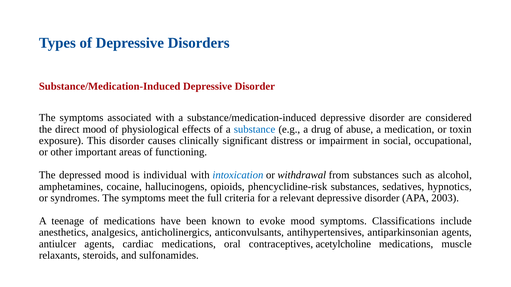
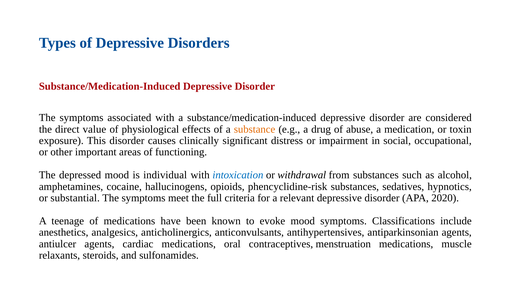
direct mood: mood -> value (94, 129)
substance colour: blue -> orange (255, 129)
syndromes: syndromes -> substantial (75, 198)
2003: 2003 -> 2020 (445, 198)
acetylcholine: acetylcholine -> menstruation (343, 244)
